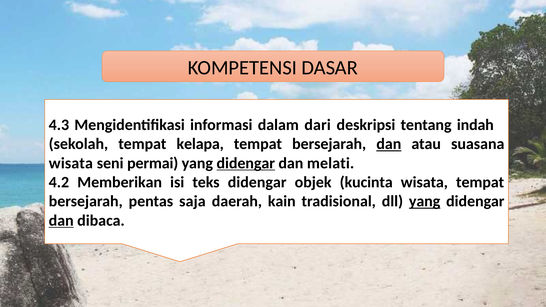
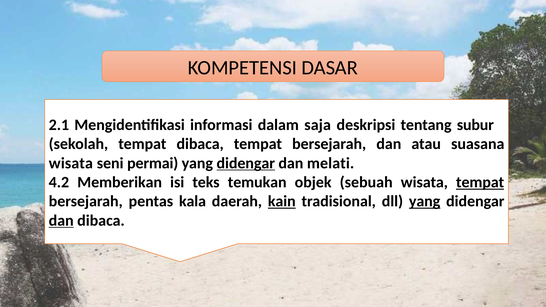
4.3: 4.3 -> 2.1 (59, 125)
dari: dari -> saja (318, 125)
indah: indah -> subur (475, 125)
tempat kelapa: kelapa -> dibaca (200, 144)
dan underline: present -> none (389, 144)
teks didengar: didengar -> temukan (257, 182)
kucinta: kucinta -> sebuah (366, 182)
tempat underline: none -> present (480, 182)
saja: saja -> kala (193, 201)
kain underline: none -> present (282, 201)
